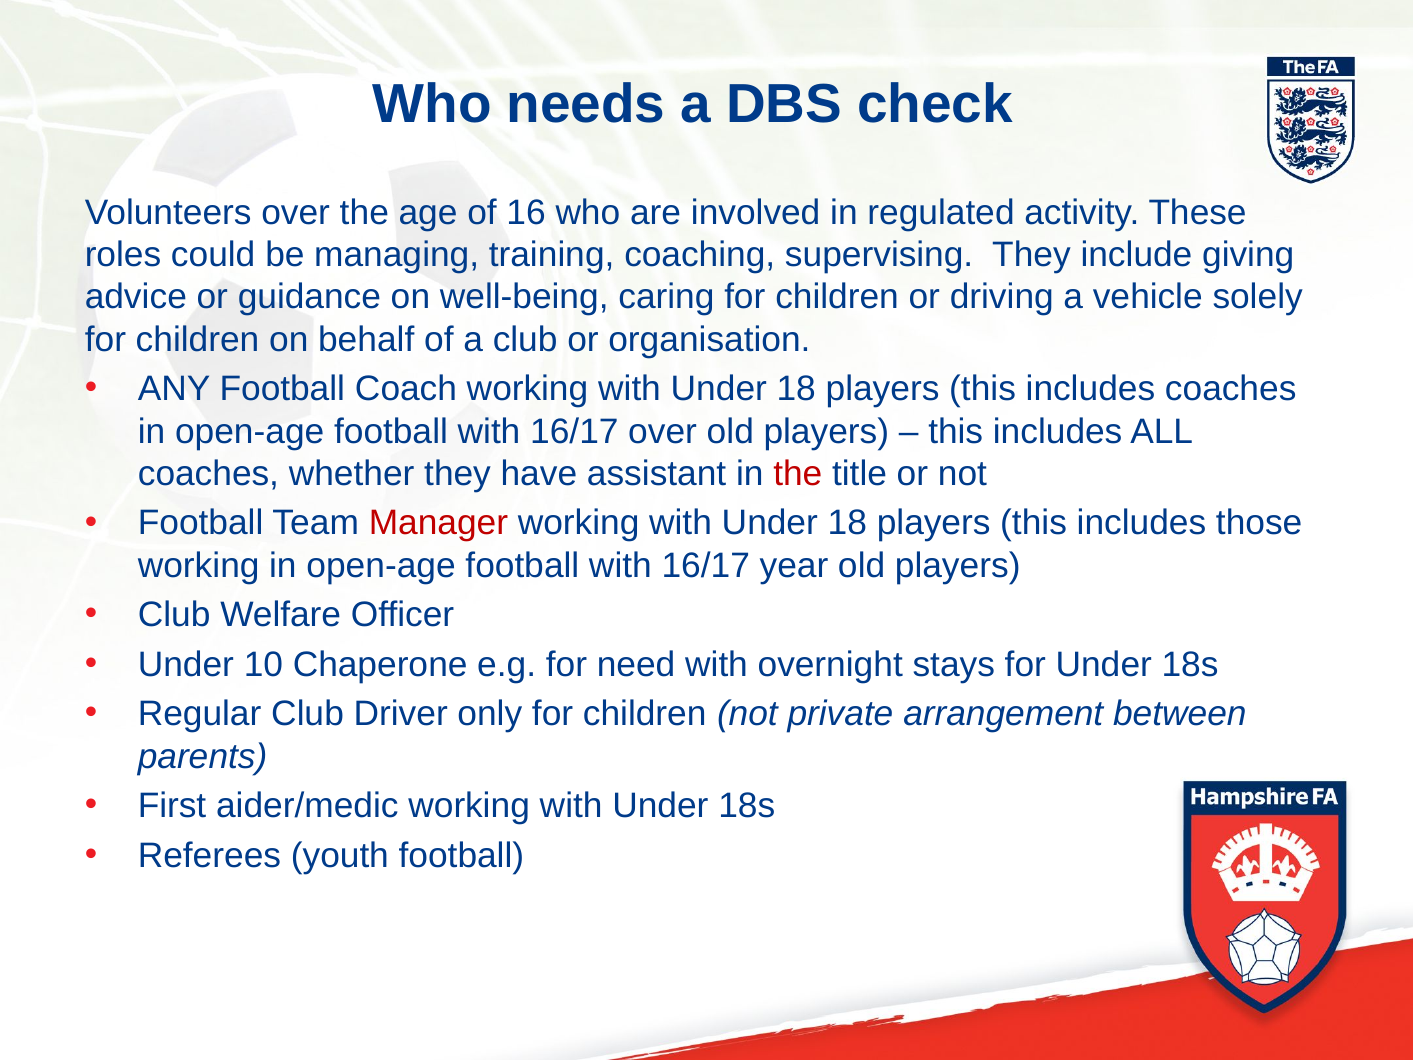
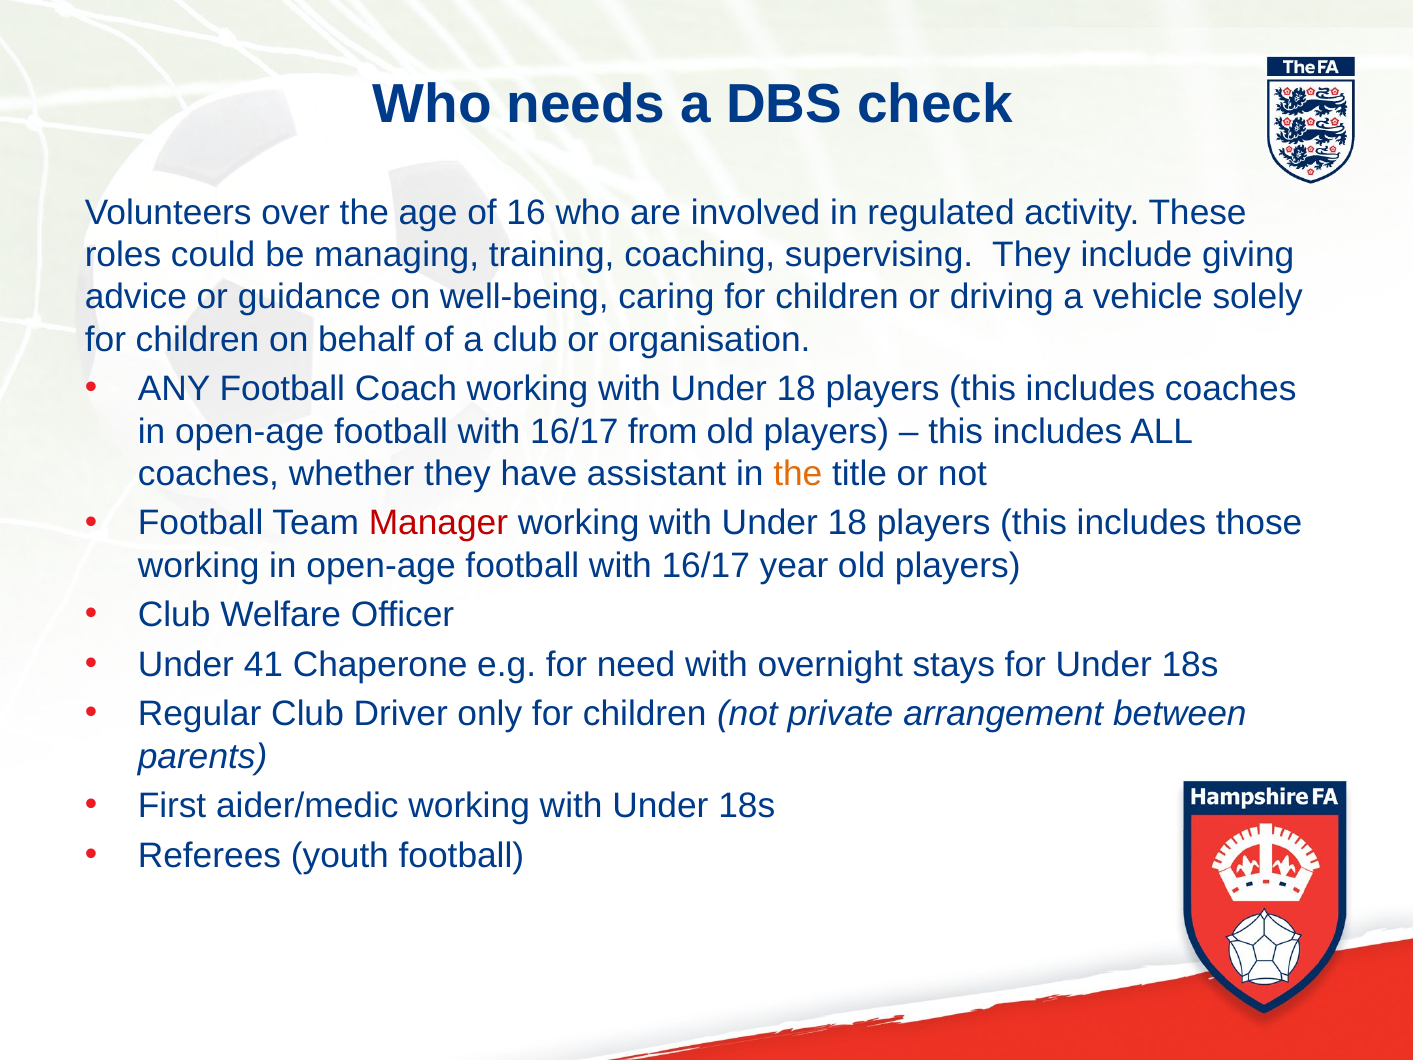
16/17 over: over -> from (663, 431)
the colour: red -> orange (798, 474)
10: 10 -> 41 (263, 664)
